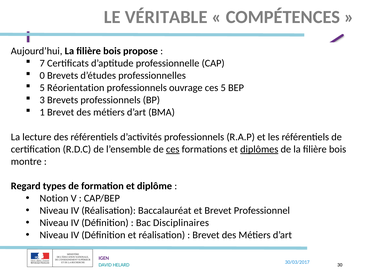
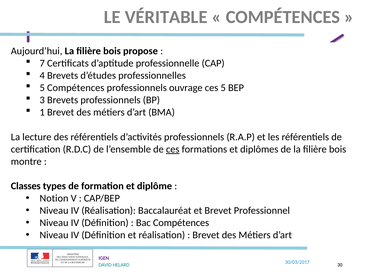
0: 0 -> 4 (42, 76)
5 Réorientation: Réorientation -> Compétences (76, 88)
diplômes underline: present -> none (259, 149)
Regard: Regard -> Classes (26, 186)
Bac Disciplinaires: Disciplinaires -> Compétences (181, 223)
